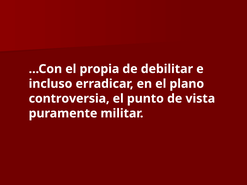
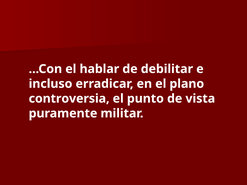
propia: propia -> hablar (99, 69)
